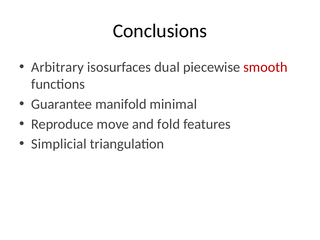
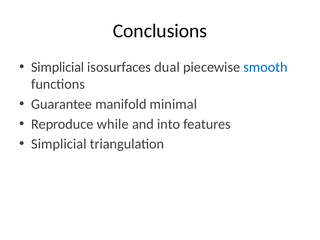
Arbitrary: Arbitrary -> Simplicial (58, 67)
smooth colour: red -> blue (265, 67)
move: move -> while (113, 124)
fold: fold -> into (169, 124)
